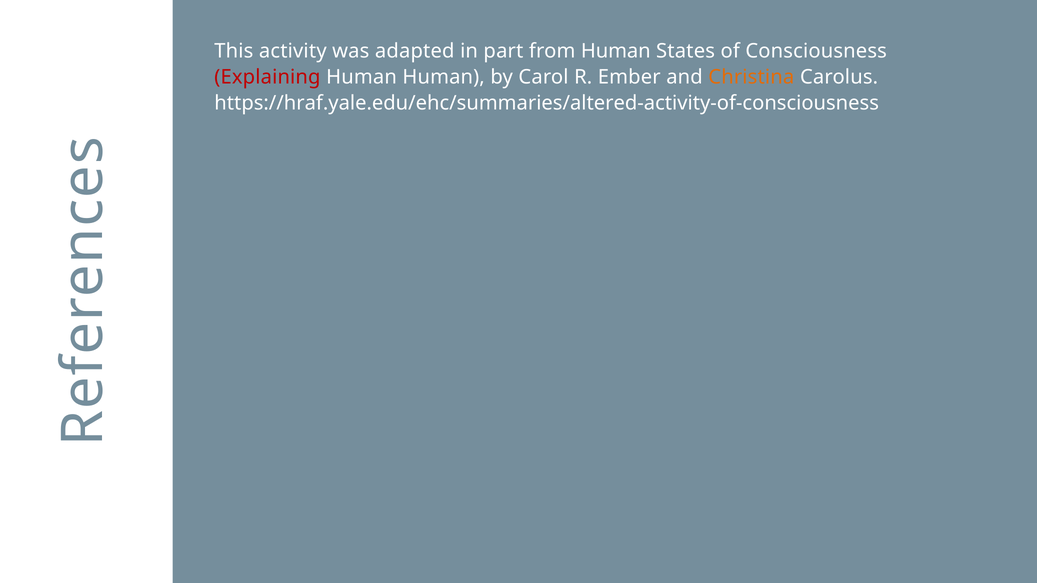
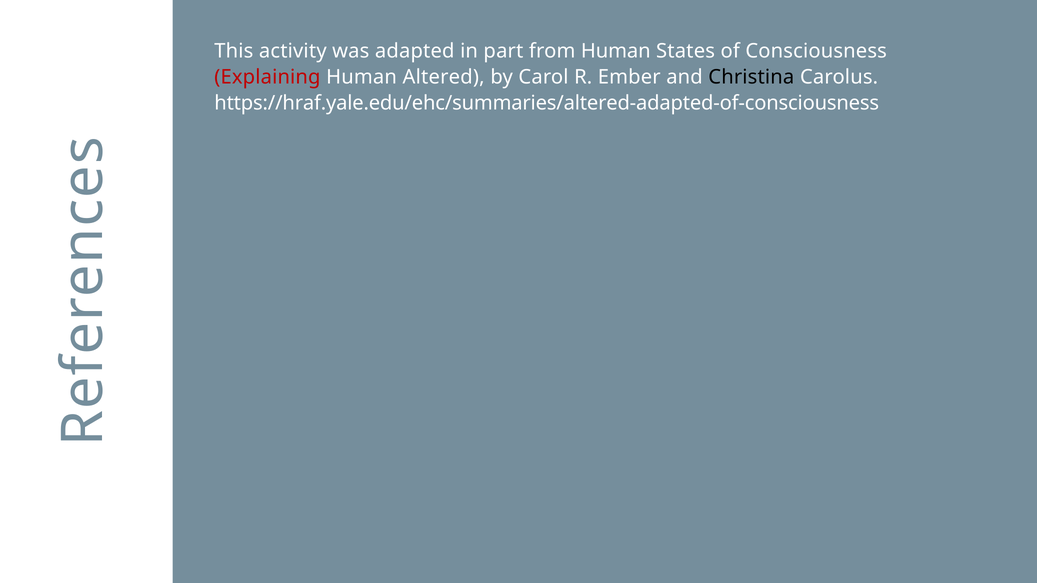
Human Human: Human -> Altered (444, 77)
Christina colour: orange -> black (751, 77)
https://hraf.yale.edu/ehc/summaries/altered-activity-of-consciousness: https://hraf.yale.edu/ehc/summaries/altered-activity-of-consciousness -> https://hraf.yale.edu/ehc/summaries/altered-adapted-of-consciousness (547, 103)
